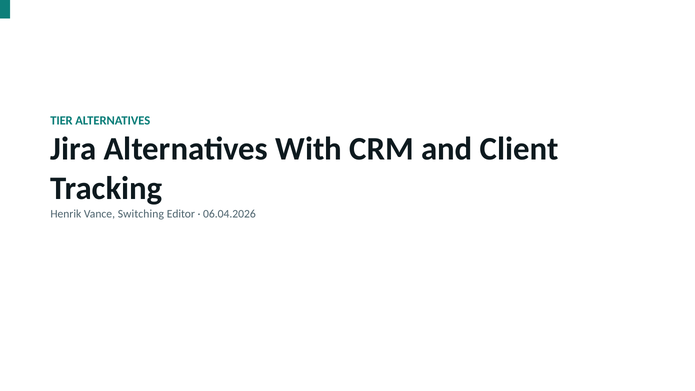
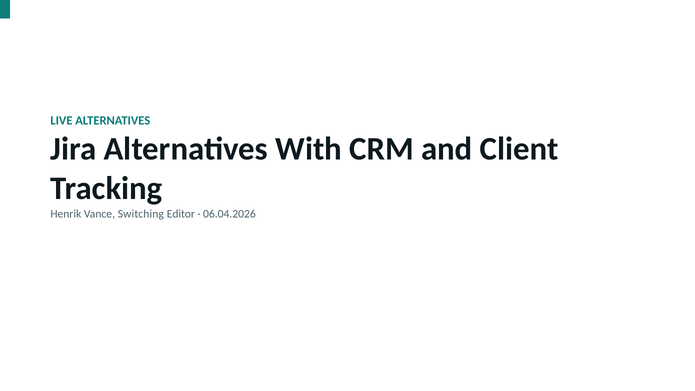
TIER: TIER -> LIVE (61, 120)
